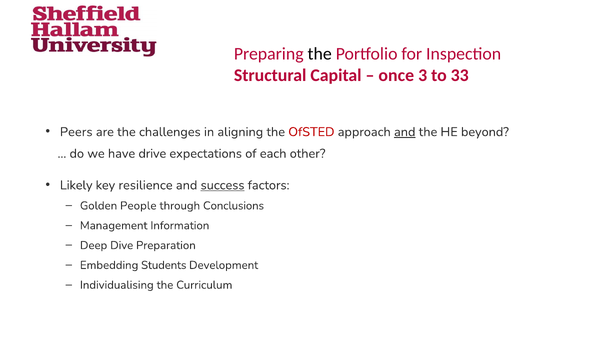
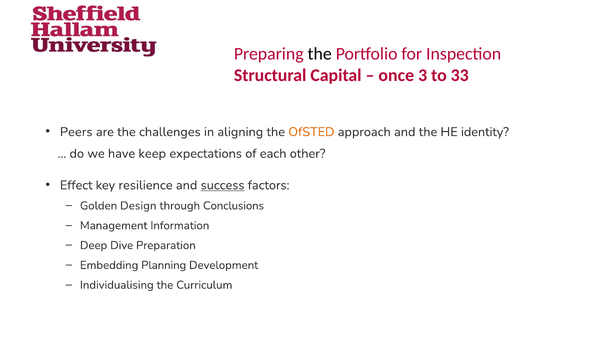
OfSTED colour: red -> orange (311, 132)
and underline: present -> none (405, 132)
beyond: beyond -> identity (485, 132)
drive: drive -> keep (152, 154)
Likely: Likely -> Effect (76, 185)
People: People -> Design (138, 206)
Students: Students -> Planning (164, 265)
